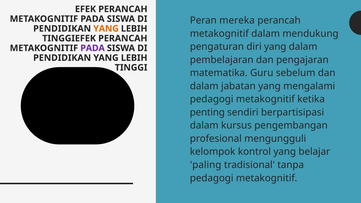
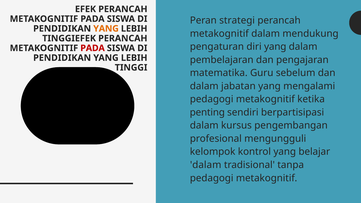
mereka: mereka -> strategi (237, 20)
PADA colour: purple -> red (93, 48)
paling: paling -> dalam (206, 165)
